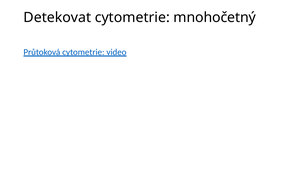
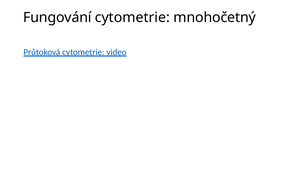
Detekovat: Detekovat -> Fungování (57, 17)
